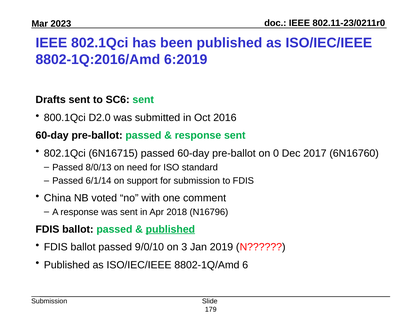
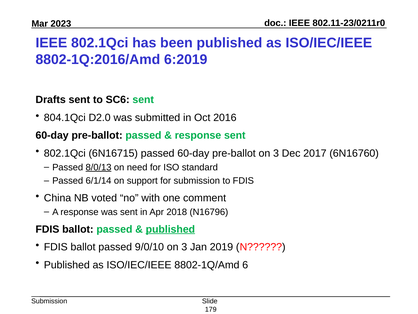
800.1Qci: 800.1Qci -> 804.1Qci (65, 117)
pre-ballot on 0: 0 -> 3 (276, 153)
8/0/13 underline: none -> present (99, 167)
